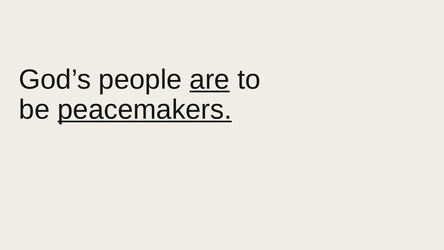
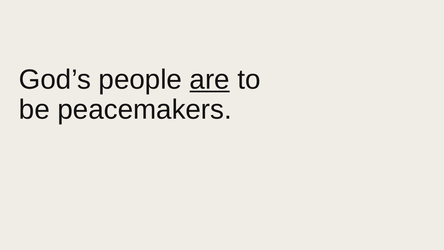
peacemakers underline: present -> none (145, 110)
